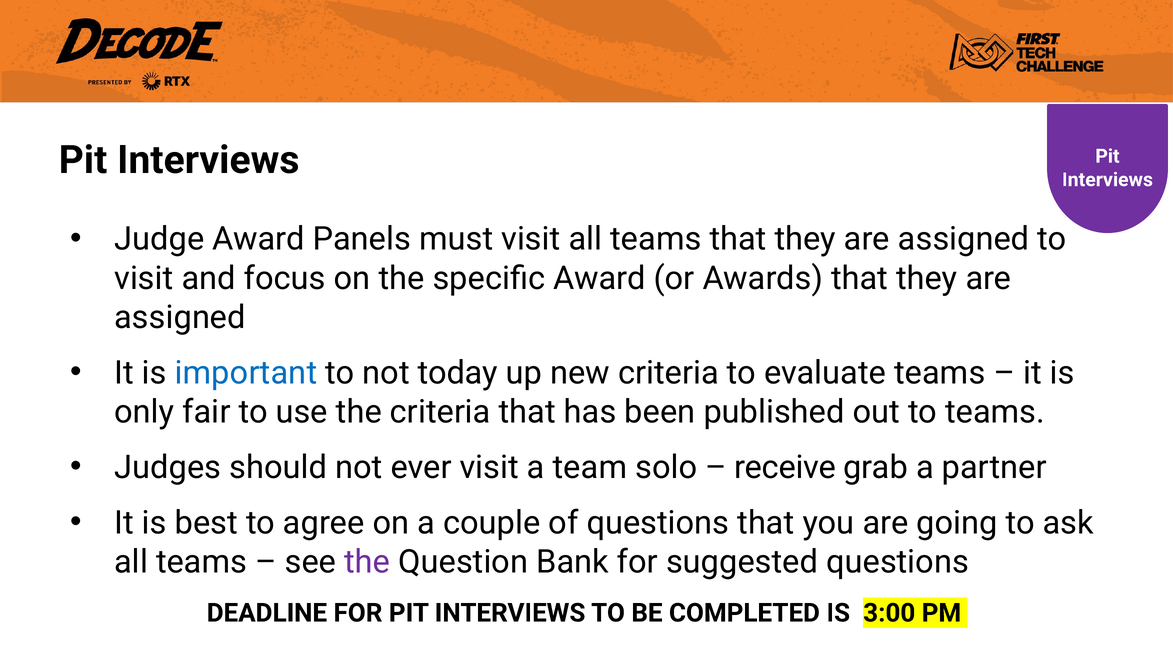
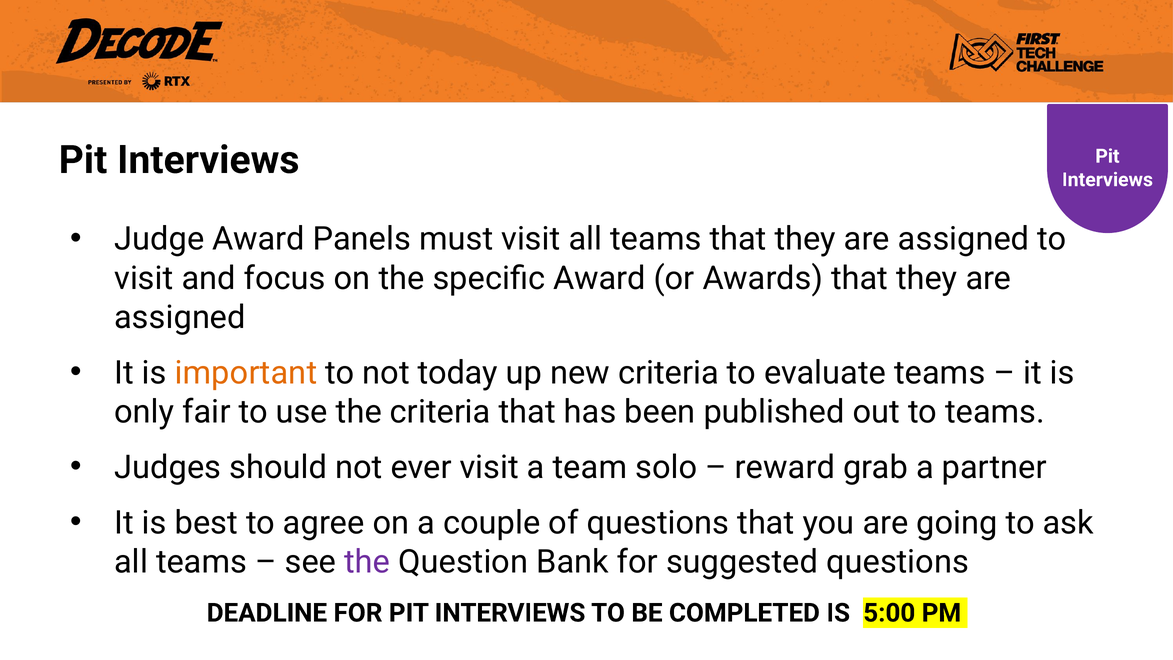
important colour: blue -> orange (246, 373)
receive: receive -> reward (785, 467)
3:00: 3:00 -> 5:00 (889, 613)
